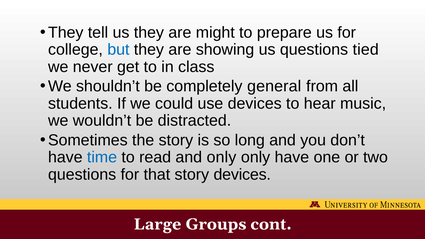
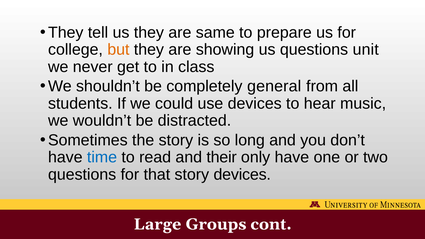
might: might -> same (215, 32)
but colour: blue -> orange (118, 50)
tied: tied -> unit (366, 50)
and only: only -> their (222, 157)
